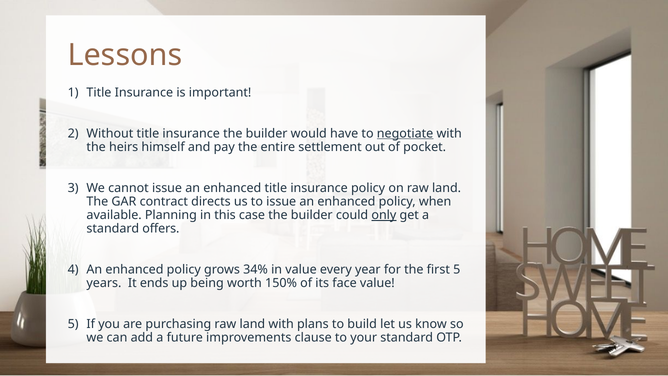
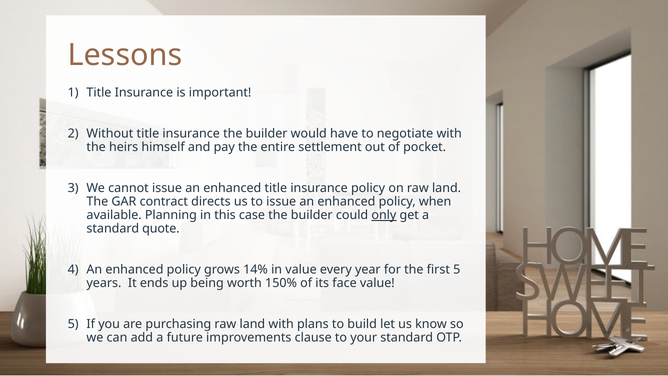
negotiate underline: present -> none (405, 133)
offers: offers -> quote (161, 228)
34%: 34% -> 14% (255, 269)
